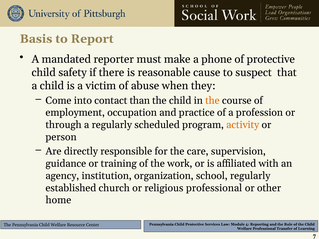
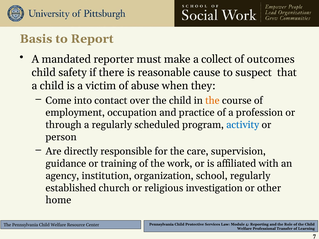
phone: phone -> collect (217, 59)
of protective: protective -> outcomes (271, 59)
than: than -> over (140, 101)
activity colour: orange -> blue (243, 125)
religious professional: professional -> investigation (214, 188)
